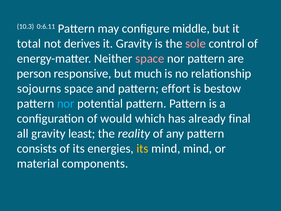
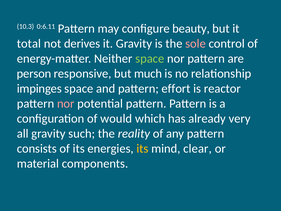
middle: middle -> beauty (191, 29)
space colour: pink -> light green (150, 58)
sojourns: sojourns -> impinges (39, 88)
bestow: bestow -> reactor (222, 88)
nor colour: light blue -> pink (66, 103)
final: final -> very (240, 118)
least: least -> such (82, 133)
mind mind: mind -> clear (198, 148)
